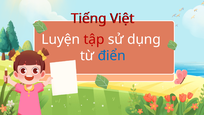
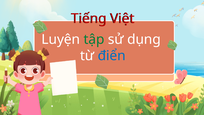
tập colour: red -> green (94, 39)
